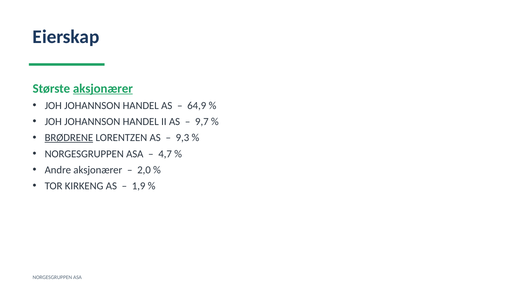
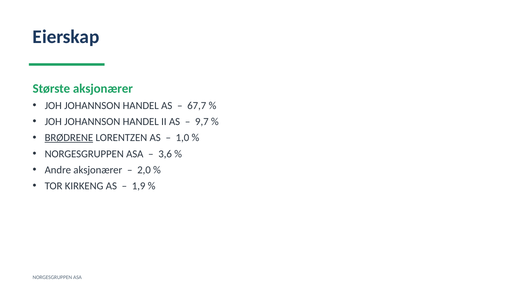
aksjonærer underline: present -> none (103, 88)
64,9: 64,9 -> 67,7 (197, 105)
9,3: 9,3 -> 1,0 (182, 138)
4,7: 4,7 -> 3,6 (165, 154)
